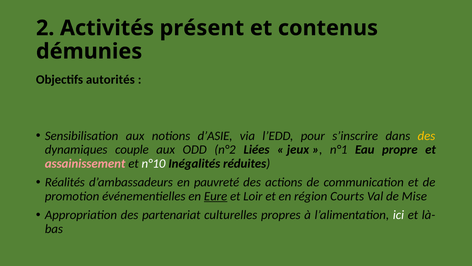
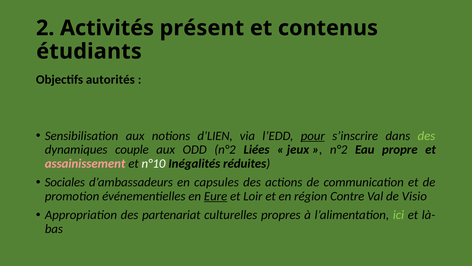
démunies: démunies -> étudiants (89, 51)
d’ASIE: d’ASIE -> d’LIEN (215, 136)
pour underline: none -> present (313, 136)
des colour: yellow -> light green (426, 136)
n°1: n°1 -> n°2 (339, 149)
Réalités: Réalités -> Sociales (65, 182)
pauvreté: pauvreté -> capsules (216, 182)
Courts: Courts -> Contre (347, 196)
Mise: Mise -> Visio (414, 196)
ici colour: white -> light green (398, 215)
